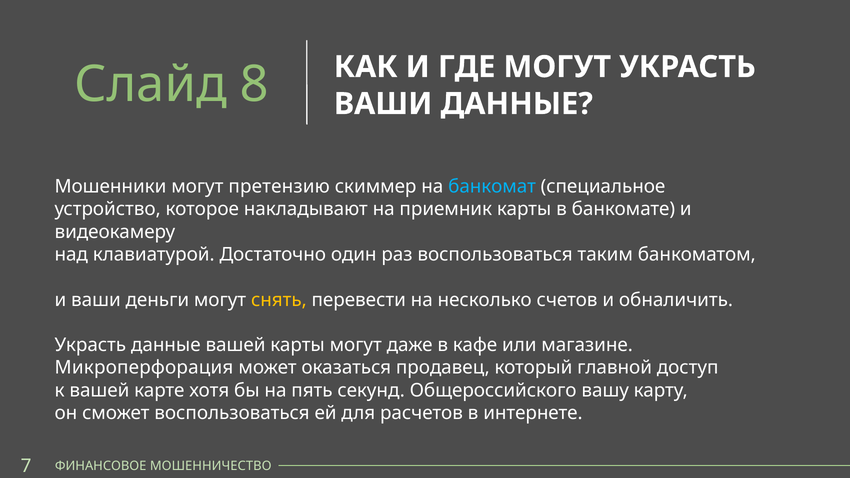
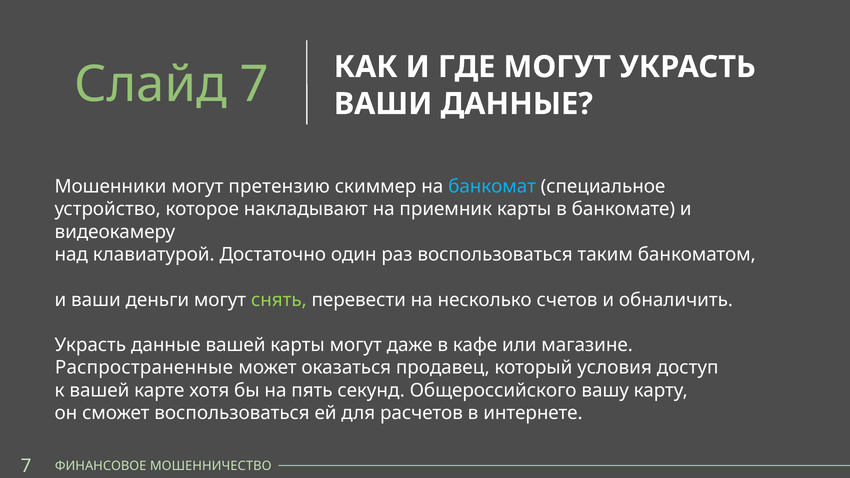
Слайд 8: 8 -> 7 (254, 85)
снять colour: yellow -> light green (279, 300)
Микроперфорация: Микроперфорация -> Распространенные (144, 368)
главной: главной -> условия (615, 368)
